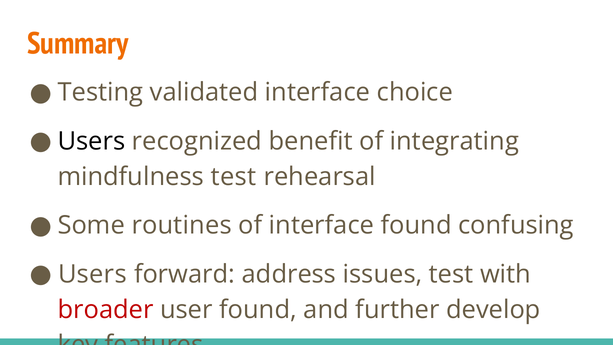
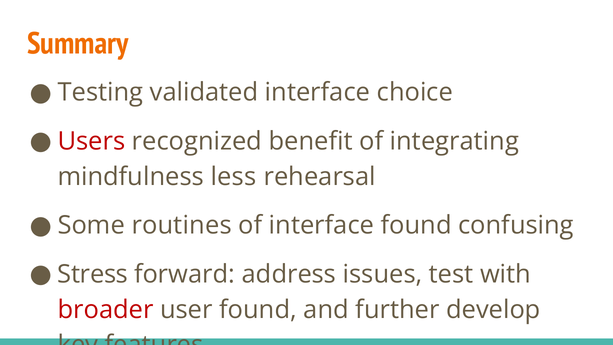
Users colour: black -> red (91, 141)
mindfulness test: test -> less (234, 177)
Users: Users -> Stress (93, 274)
